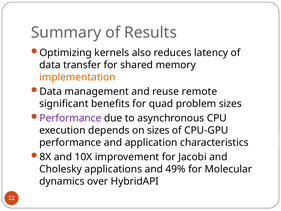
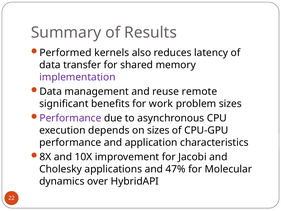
Optimizing: Optimizing -> Performed (66, 53)
implementation colour: orange -> purple (77, 77)
quad: quad -> work (161, 104)
49%: 49% -> 47% (176, 169)
